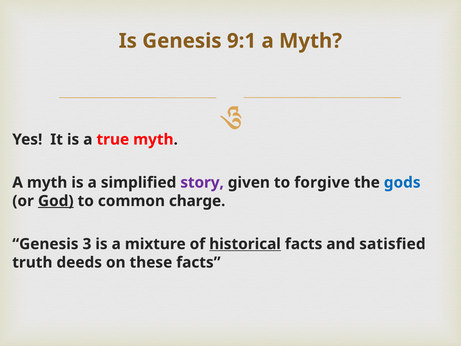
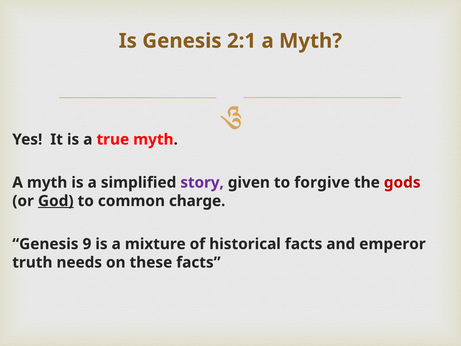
9:1: 9:1 -> 2:1 (242, 41)
gods colour: blue -> red (402, 182)
3: 3 -> 9 (87, 244)
historical underline: present -> none (245, 244)
satisfied: satisfied -> emperor (392, 244)
deeds: deeds -> needs (79, 262)
